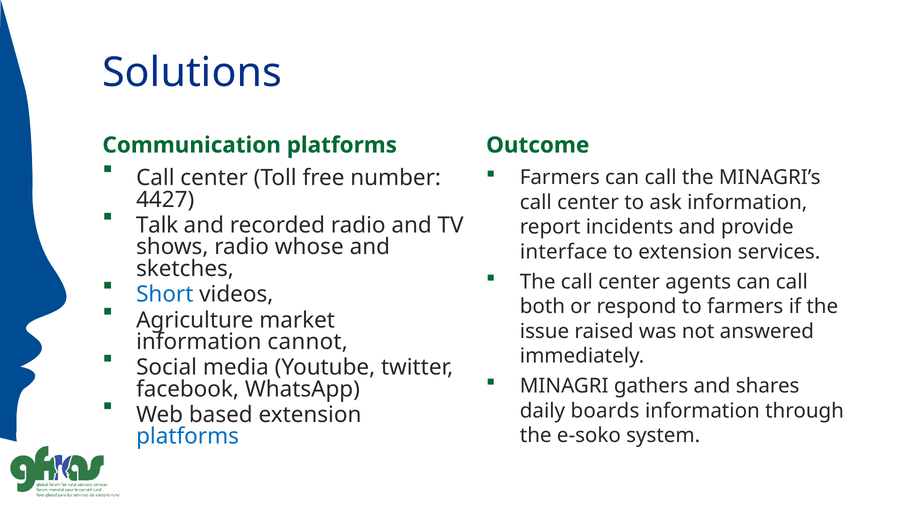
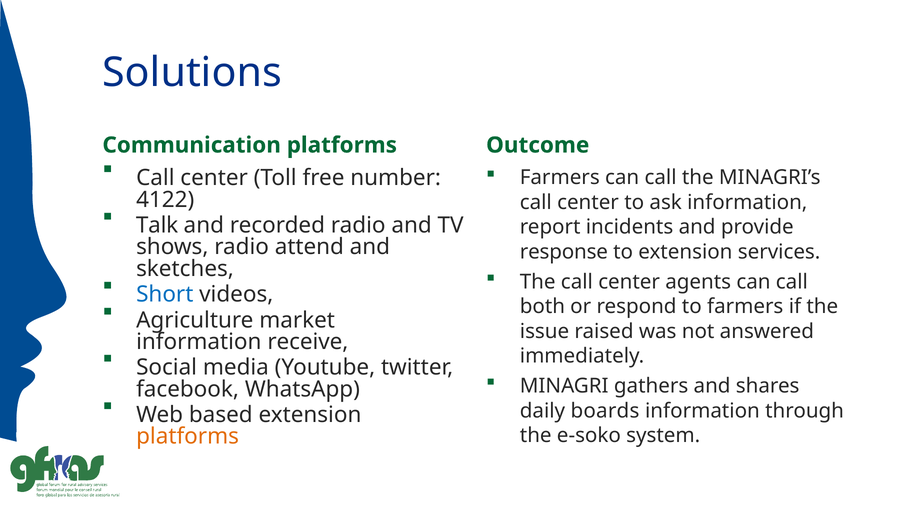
4427: 4427 -> 4122 (165, 200)
whose: whose -> attend (309, 247)
interface: interface -> response (564, 252)
cannot: cannot -> receive (308, 342)
platforms colour: blue -> orange (188, 437)
